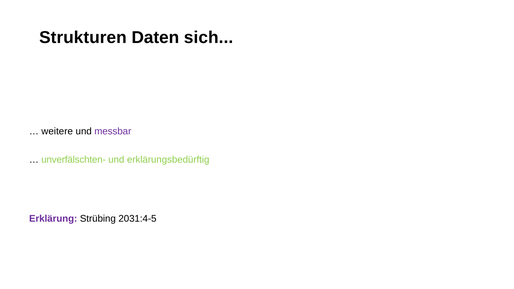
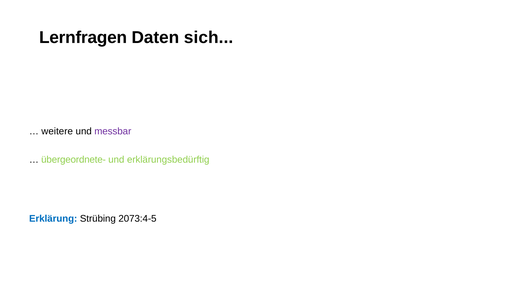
Strukturen: Strukturen -> Lernfragen (83, 38)
unverfälschten-: unverfälschten- -> übergeordnete- (74, 160)
Erklärung colour: purple -> blue (53, 219)
2031:4-5: 2031:4-5 -> 2073:4-5 (137, 219)
